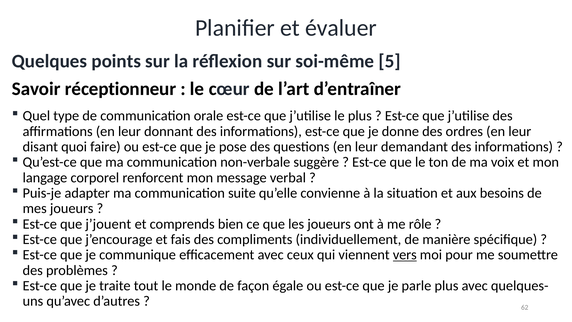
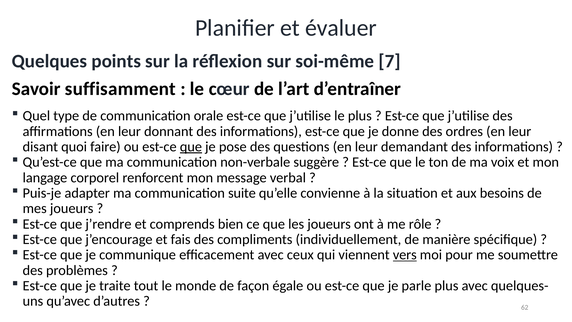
5: 5 -> 7 (390, 61)
réceptionneur: réceptionneur -> suffisamment (120, 89)
que underline: none -> present (191, 147)
j’jouent: j’jouent -> j’rendre (108, 224)
